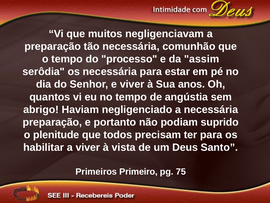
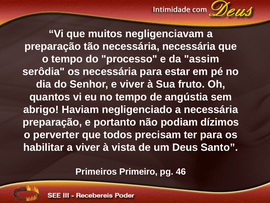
necessária comunhão: comunhão -> necessária (189, 46)
anos: anos -> fruto (191, 84)
suprido: suprido -> dízimos (220, 122)
plenitude: plenitude -> perverter (56, 135)
75: 75 -> 46 (181, 171)
